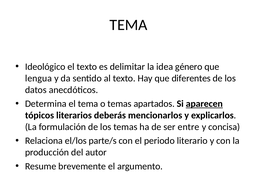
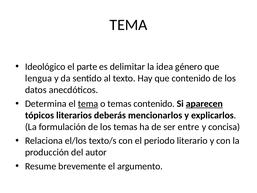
el texto: texto -> parte (87, 67)
que diferentes: diferentes -> contenido (191, 78)
tema underline: none -> present (88, 104)
temas apartados: apartados -> contenido (154, 104)
parte/s: parte/s -> texto/s (103, 141)
